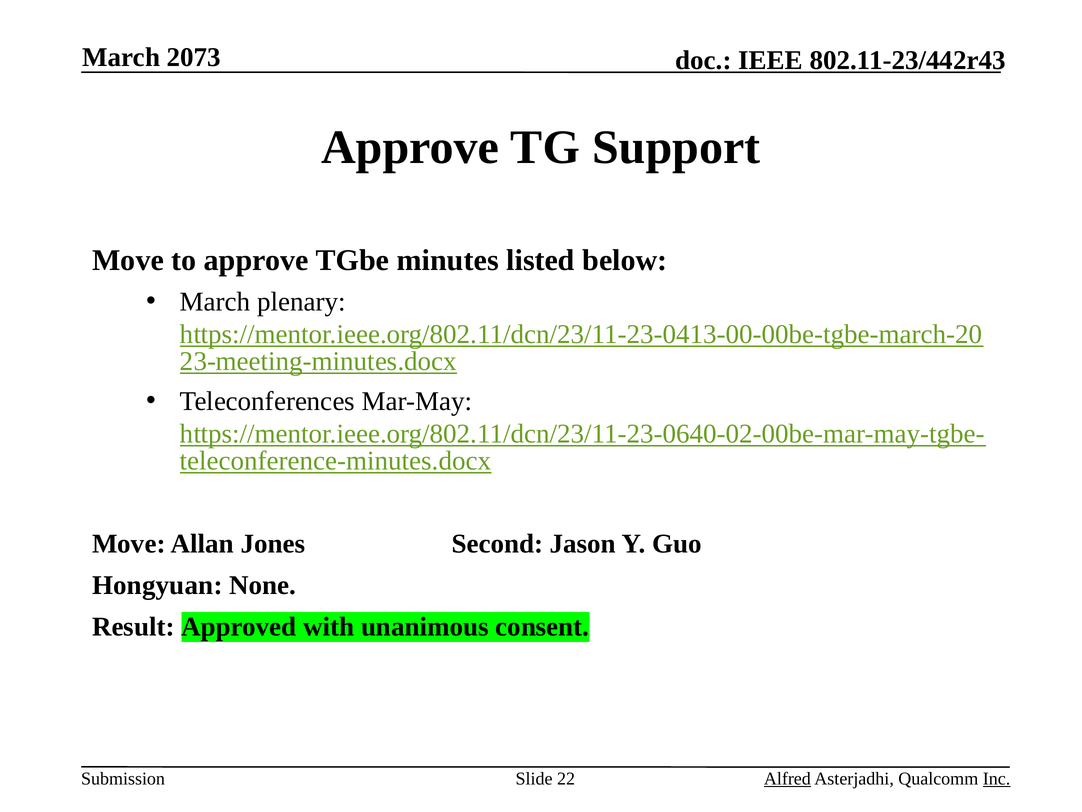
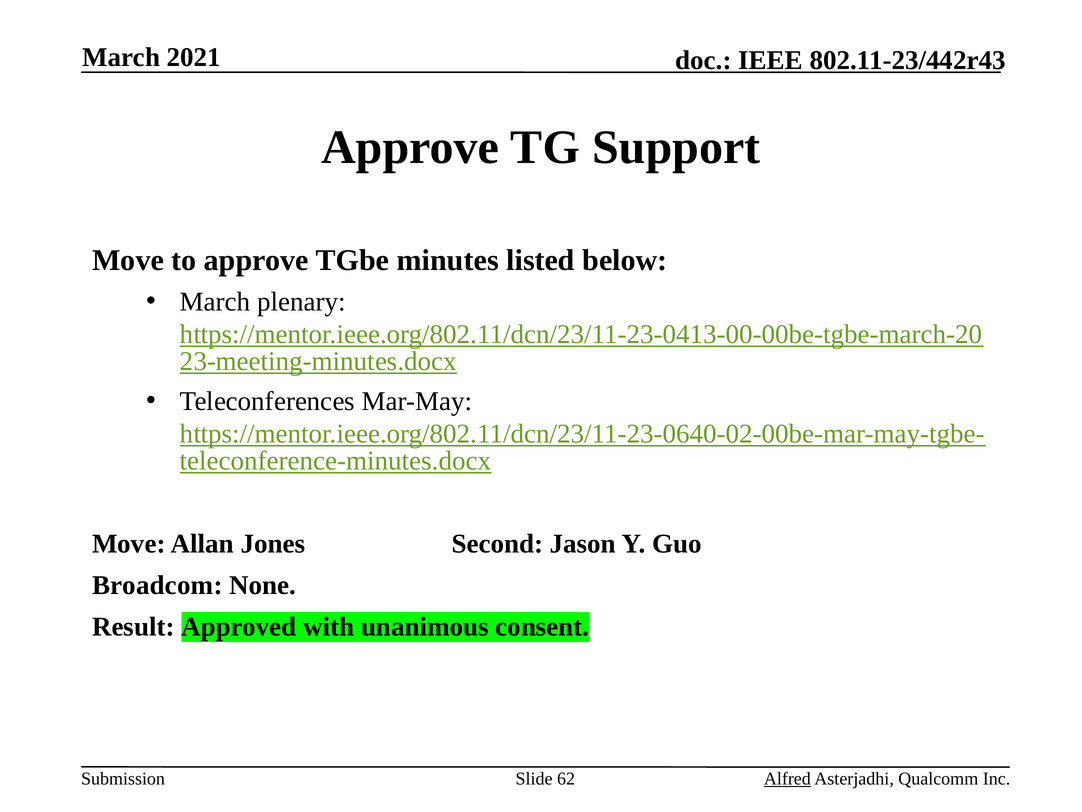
2073: 2073 -> 2021 (194, 57)
Hongyuan: Hongyuan -> Broadcom (157, 585)
22: 22 -> 62 (566, 778)
Inc underline: present -> none (997, 778)
